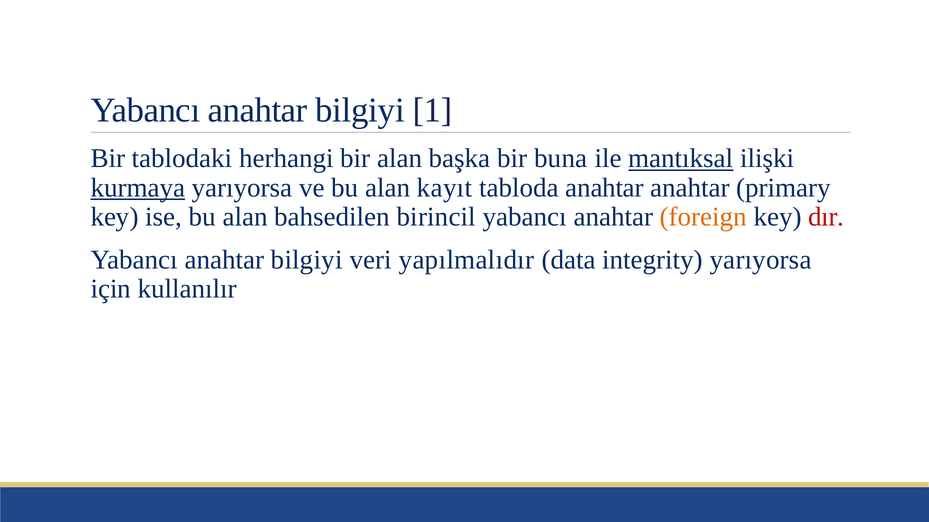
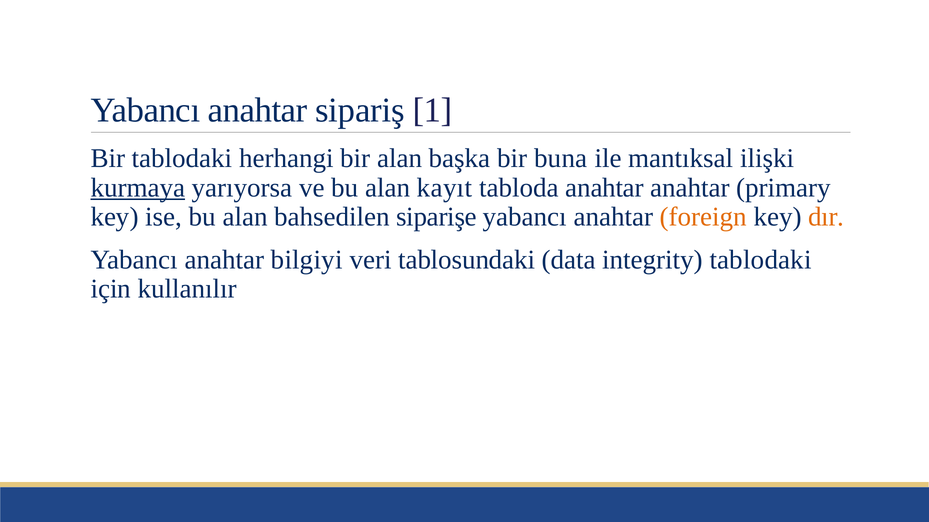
bilgiyi: bilgiyi -> sipariş (360, 110)
mantıksal underline: present -> none (681, 159)
birincil: birincil -> siparişe (437, 217)
dır colour: red -> orange (826, 217)
yapılmalıdır: yapılmalıdır -> tablosundaki (467, 260)
integrity yarıyorsa: yarıyorsa -> tablodaki (761, 260)
